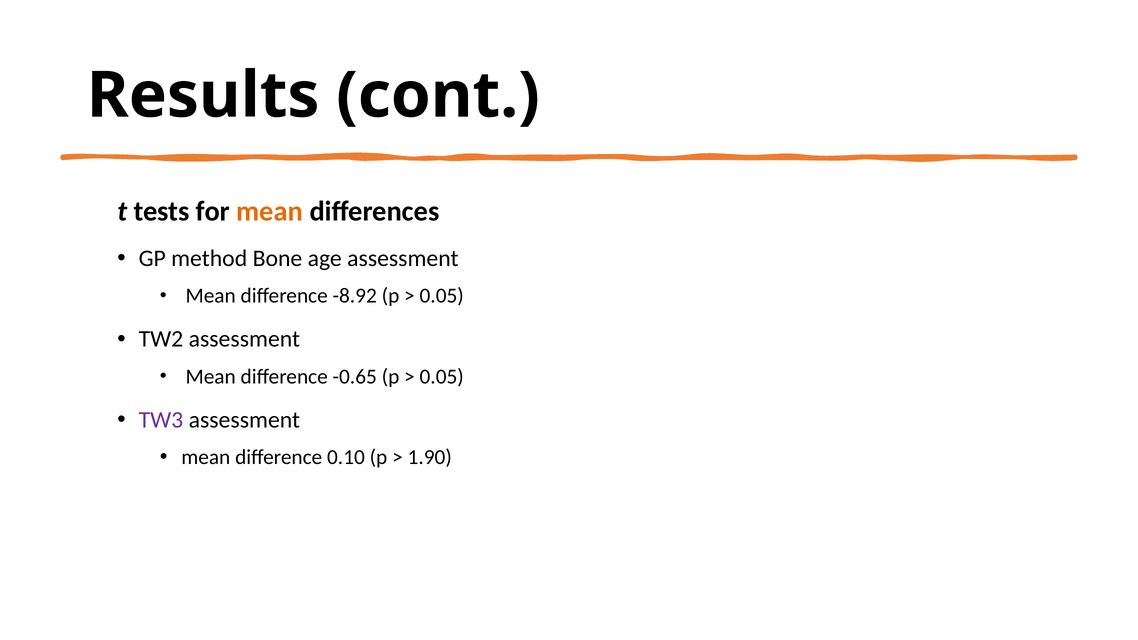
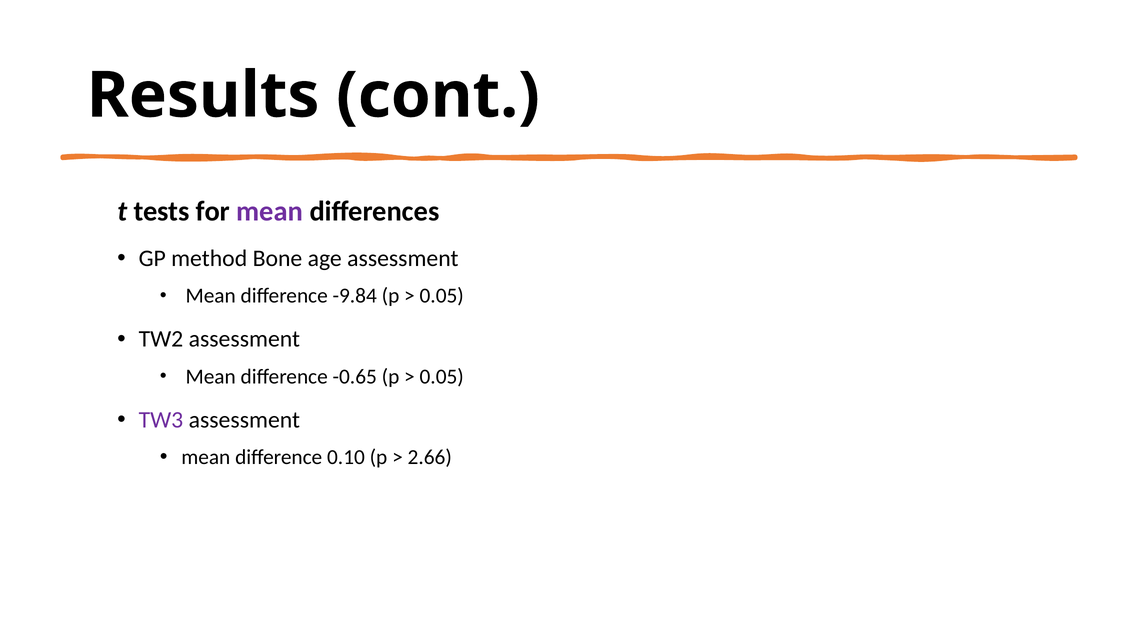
mean colour: orange -> purple (270, 211)
-8.92: -8.92 -> -9.84 (355, 296)
1.90: 1.90 -> 2.66 (430, 457)
